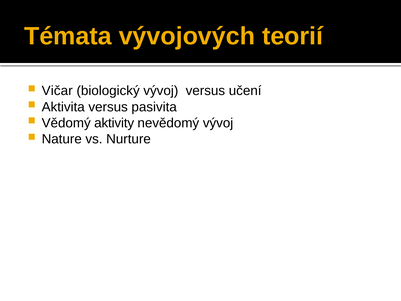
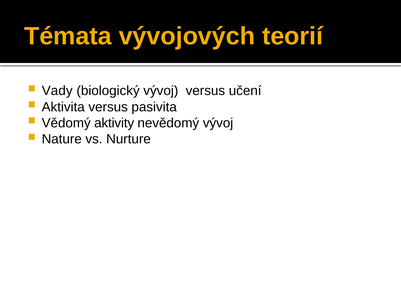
Vičar: Vičar -> Vady (57, 91)
